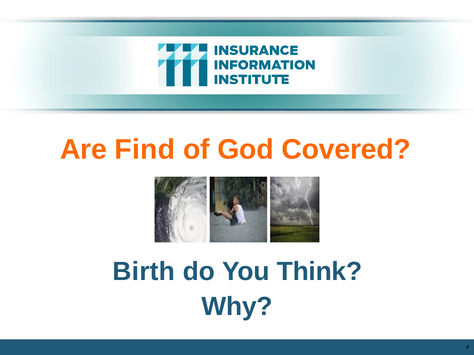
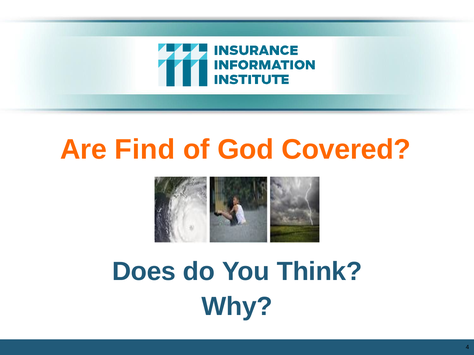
Birth: Birth -> Does (144, 272)
